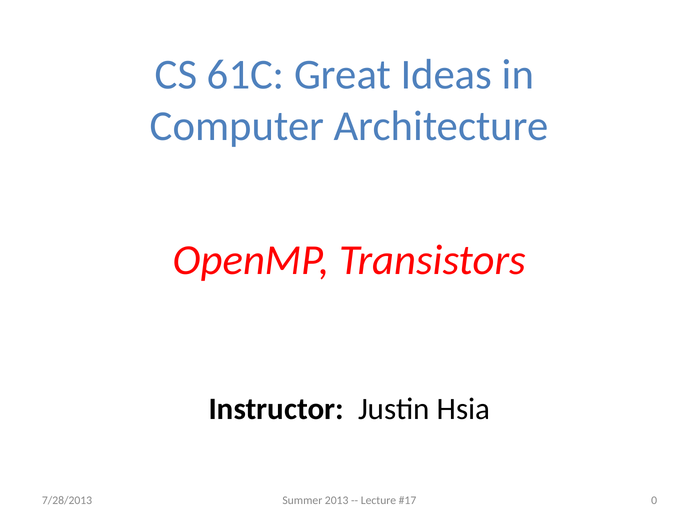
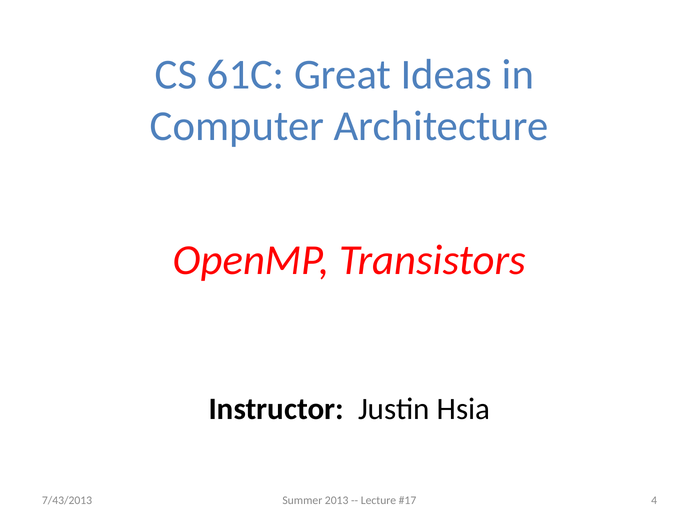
7/28/2013: 7/28/2013 -> 7/43/2013 (67, 501)
0: 0 -> 4 (654, 501)
